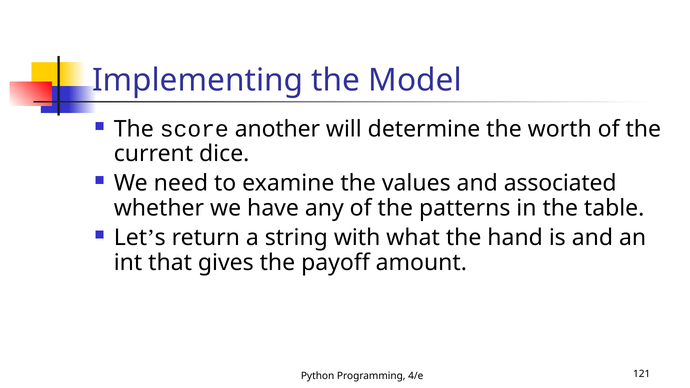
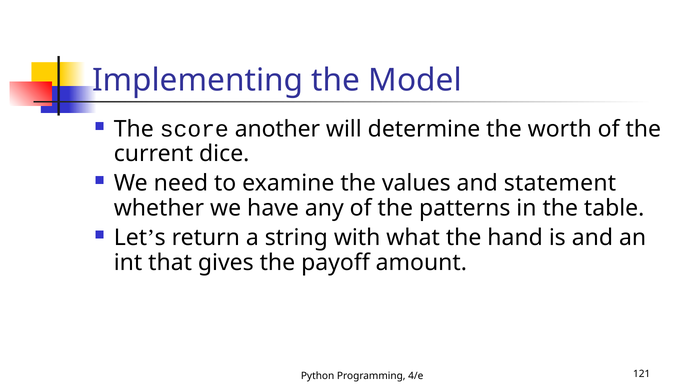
associated: associated -> statement (560, 183)
